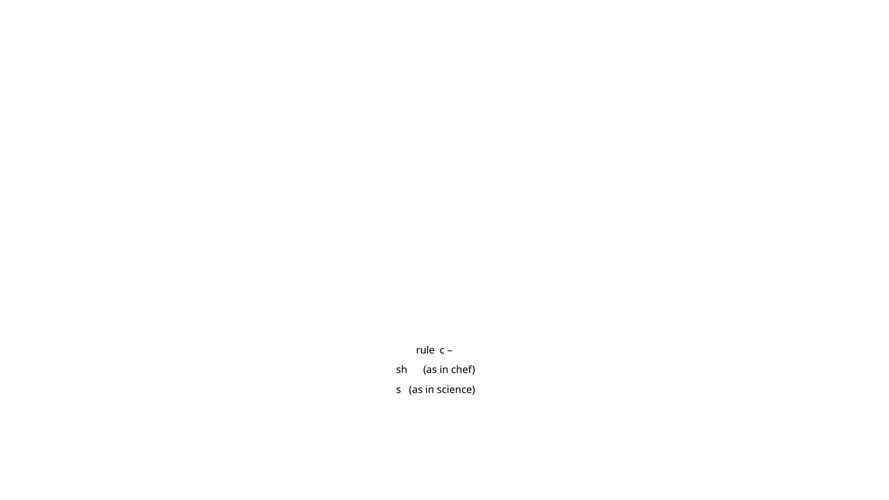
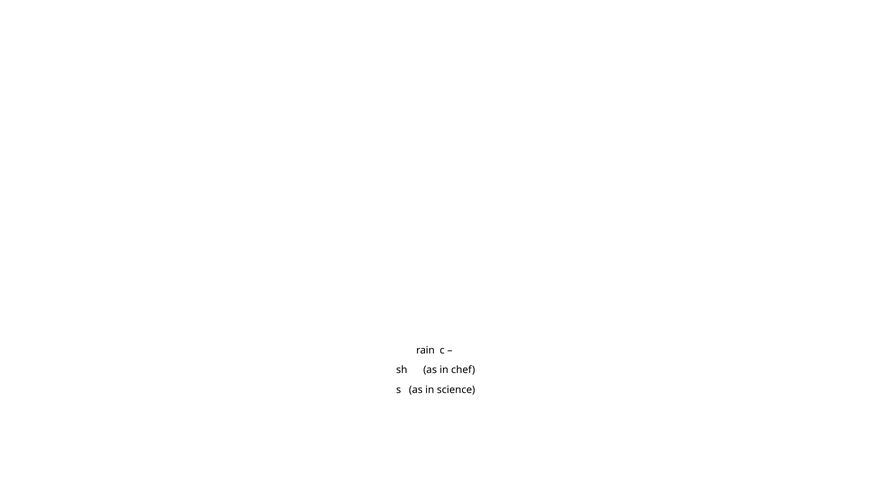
rule: rule -> rain (425, 350)
